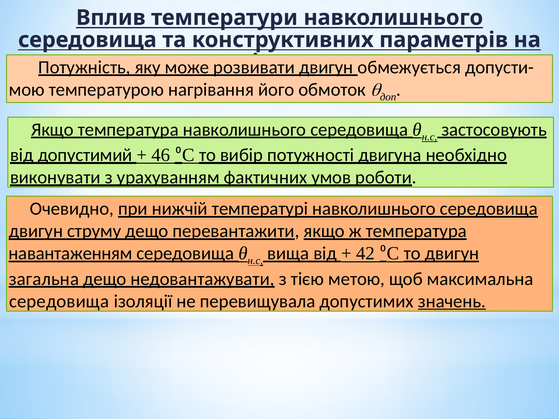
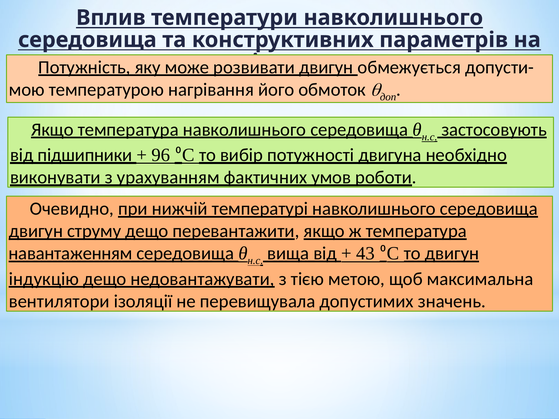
допустимий: допустимий -> підшипники (85, 155)
46: 46 -> 96 (161, 155)
42: 42 -> 43 (366, 254)
загальна: загальна -> індукцію (44, 279)
середовища: середовища -> вентилятори (59, 301)
значень underline: present -> none (452, 301)
